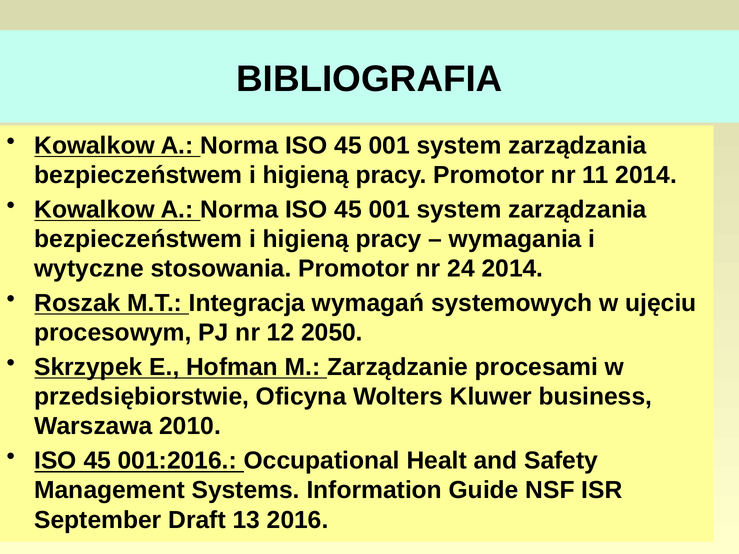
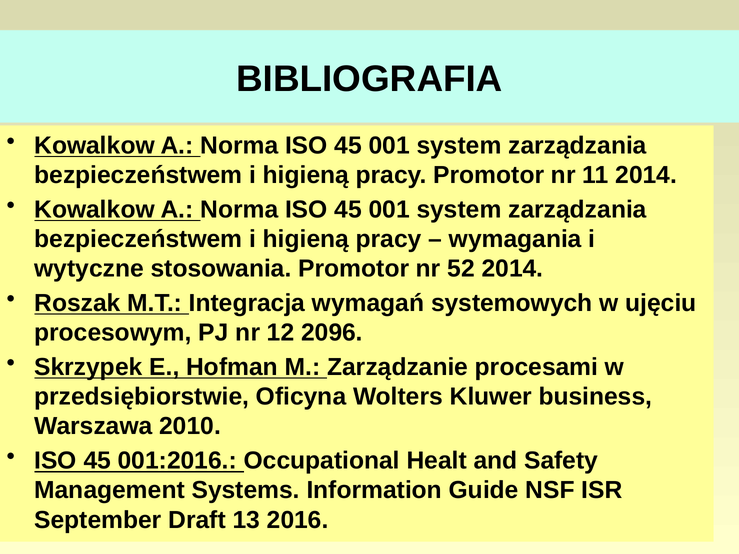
24: 24 -> 52 (461, 269)
2050: 2050 -> 2096 (332, 333)
